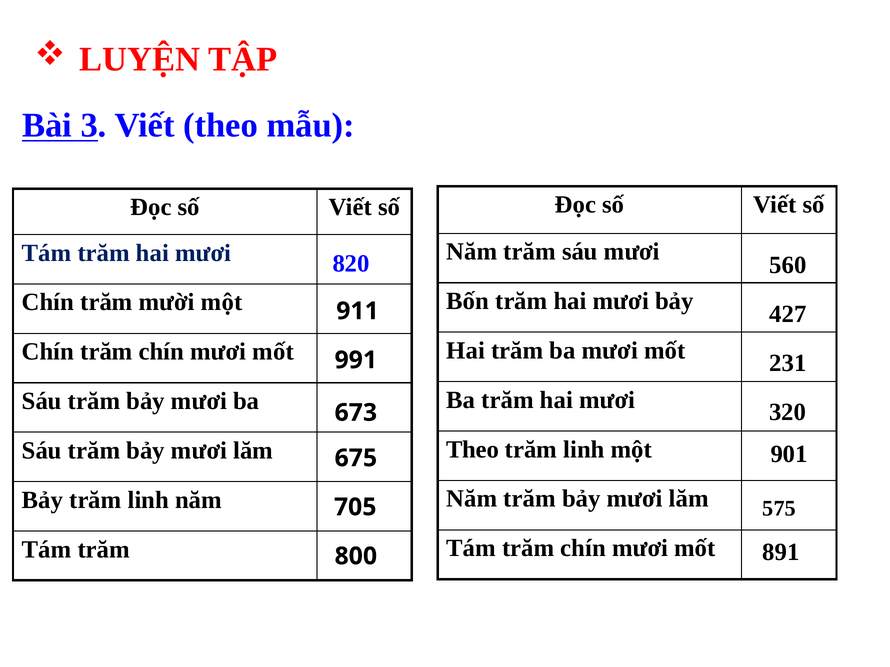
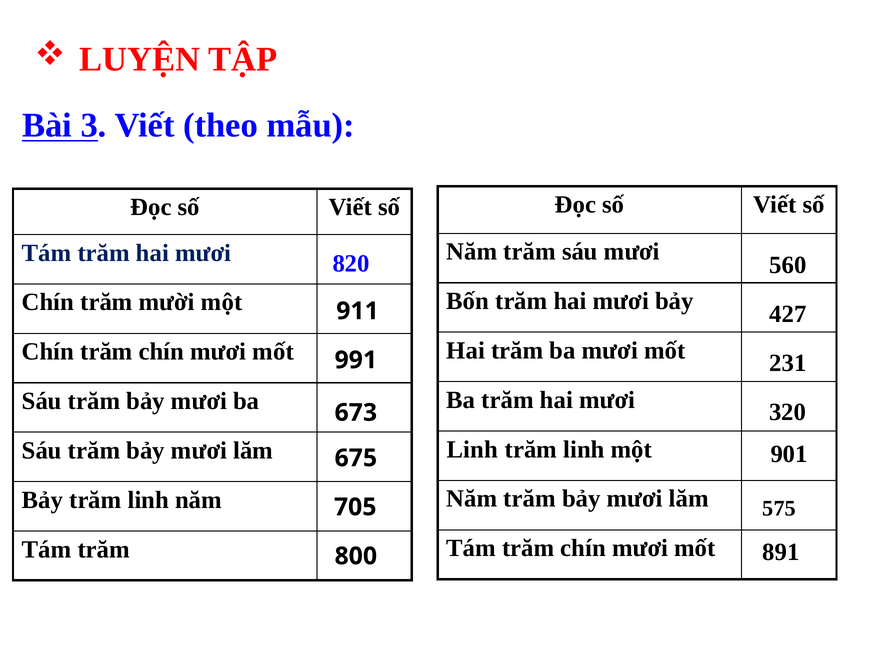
Theo: Theo -> Linh (472, 450)
